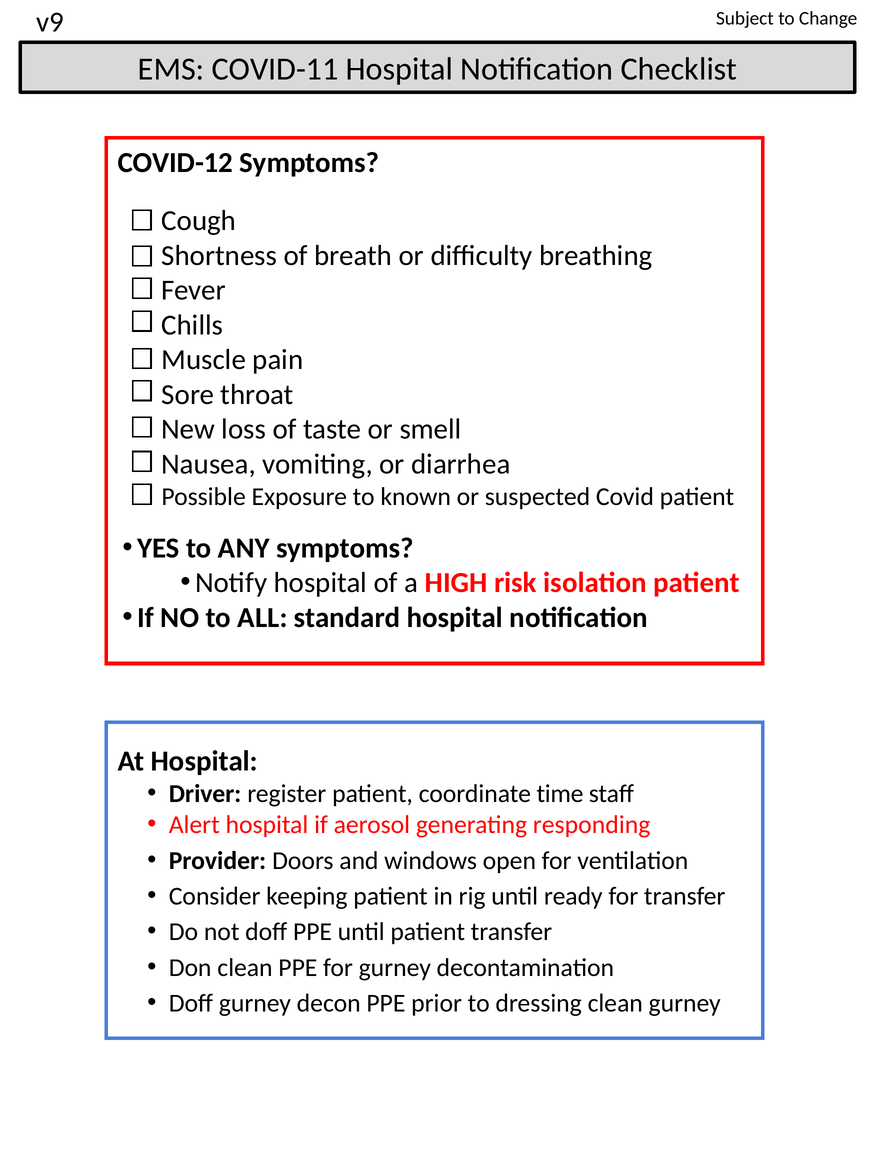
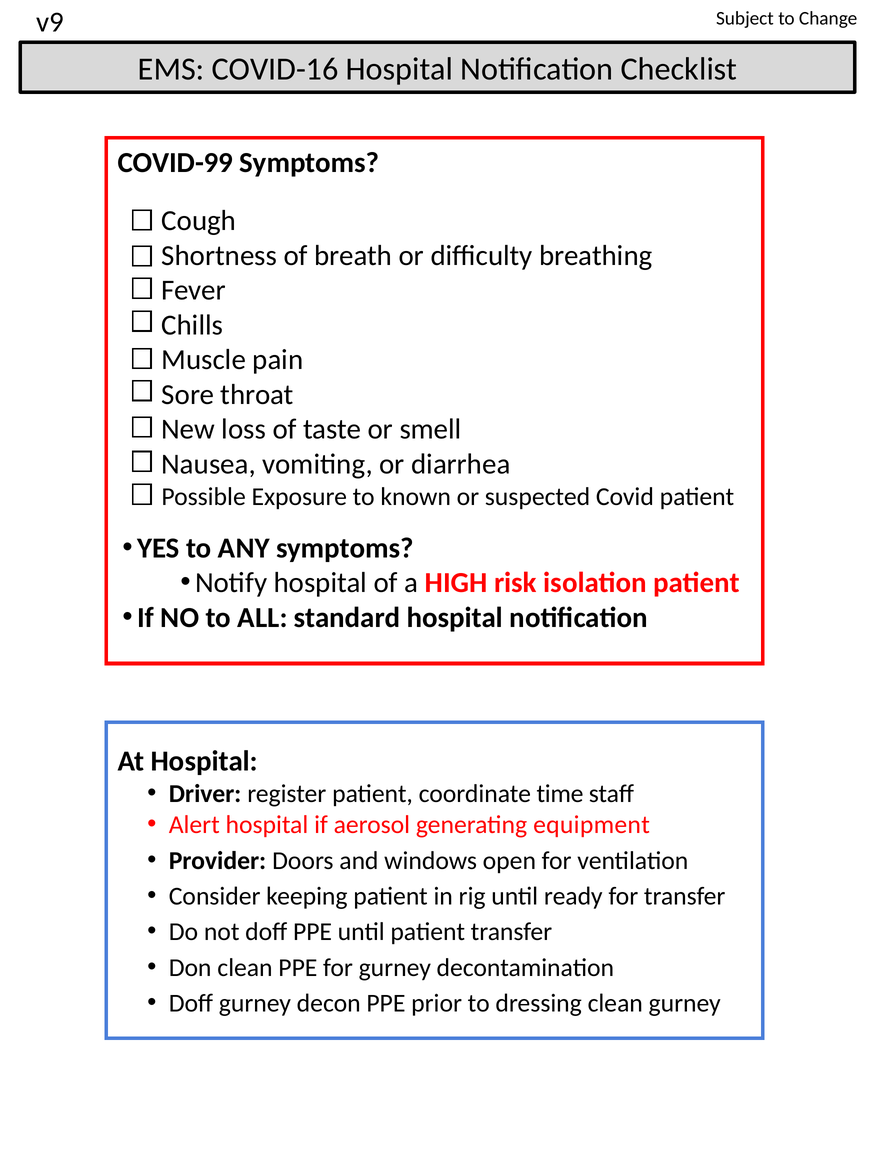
COVID-11: COVID-11 -> COVID-16 (275, 69)
COVID-12: COVID-12 -> COVID-99 (175, 163)
responding: responding -> equipment (592, 825)
